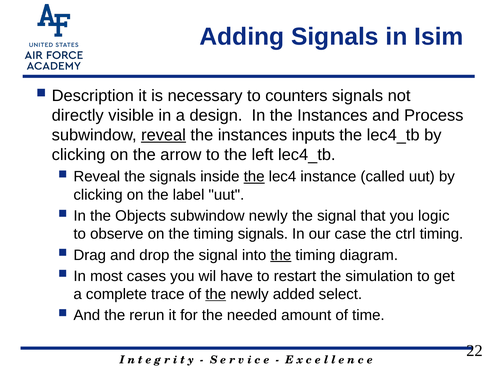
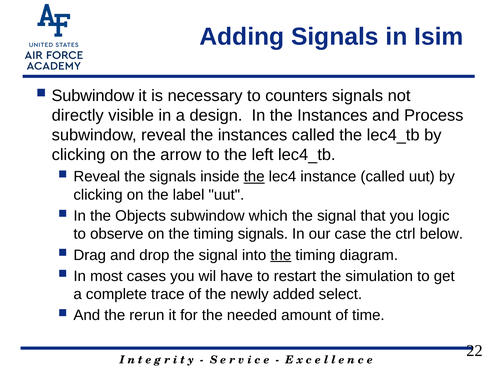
Description: Description -> Subwindow (93, 96)
reveal underline: present -> none (164, 135)
instances inputs: inputs -> called (313, 135)
subwindow newly: newly -> which (268, 216)
ctrl timing: timing -> below (441, 234)
the underline: present -> none (216, 294)
